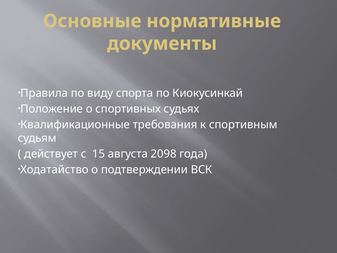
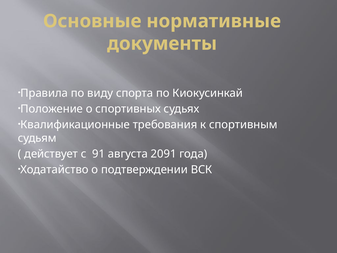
15: 15 -> 91 (99, 154)
2098: 2098 -> 2091 (164, 154)
